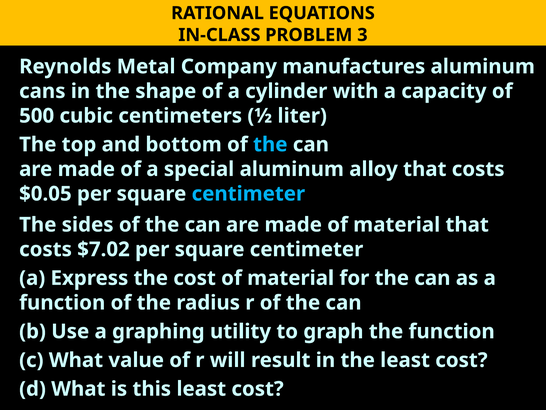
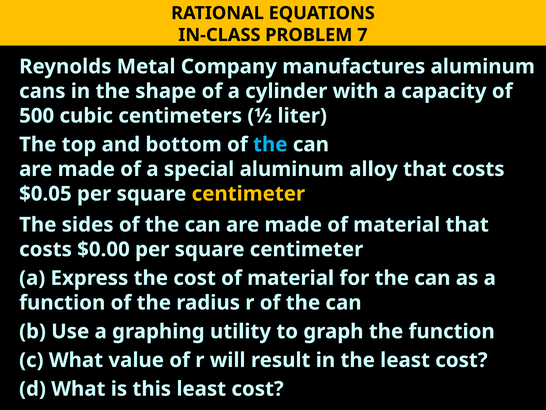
3: 3 -> 7 (362, 35)
centimeter colour: light blue -> yellow (248, 194)
$7.02: $7.02 -> $0.00 (103, 249)
